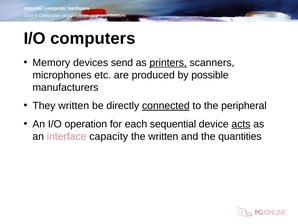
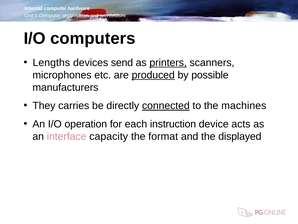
Memory: Memory -> Lengths (51, 62)
produced underline: none -> present (153, 75)
They written: written -> carries (74, 106)
peripheral: peripheral -> machines (244, 106)
sequential: sequential -> instruction (173, 124)
acts underline: present -> none (241, 124)
the written: written -> format (163, 136)
quantities: quantities -> displayed (240, 136)
